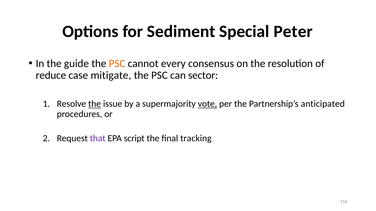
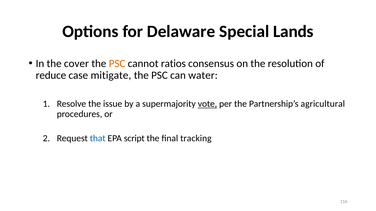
Sediment: Sediment -> Delaware (181, 32)
Peter: Peter -> Lands (293, 32)
guide: guide -> cover (76, 64)
every: every -> ratios (173, 64)
sector: sector -> water (203, 75)
the underline: present -> none (95, 104)
anticipated: anticipated -> agricultural (323, 104)
that colour: purple -> blue (98, 138)
